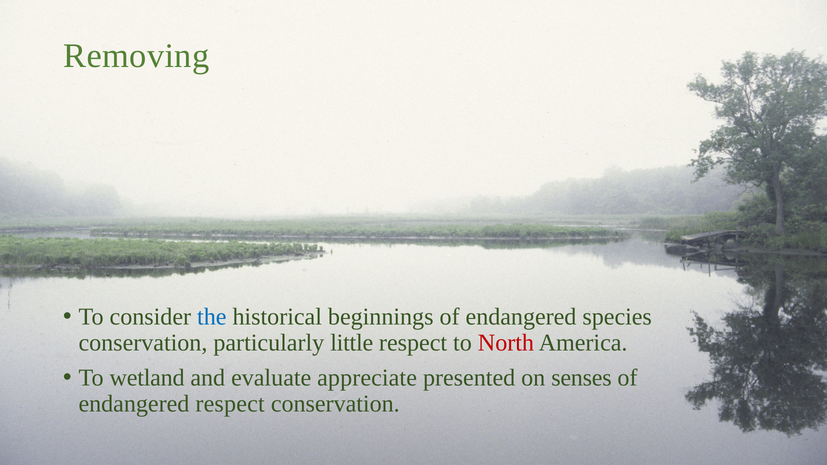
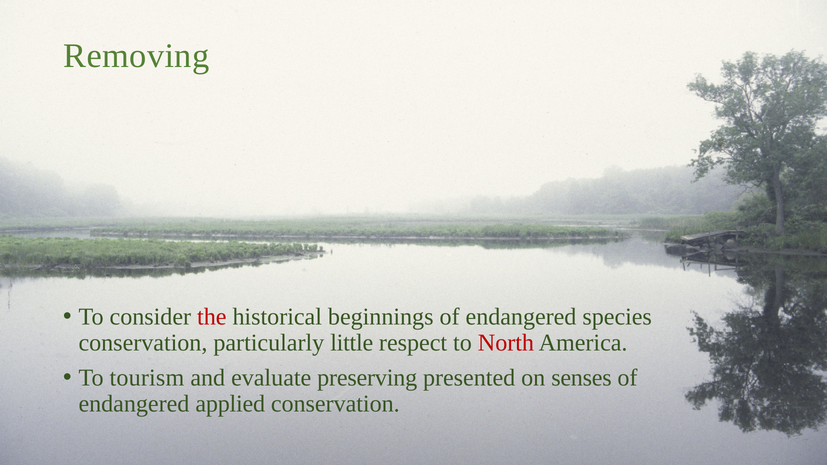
the colour: blue -> red (212, 317)
wetland: wetland -> tourism (147, 378)
appreciate: appreciate -> preserving (367, 378)
endangered respect: respect -> applied (230, 404)
